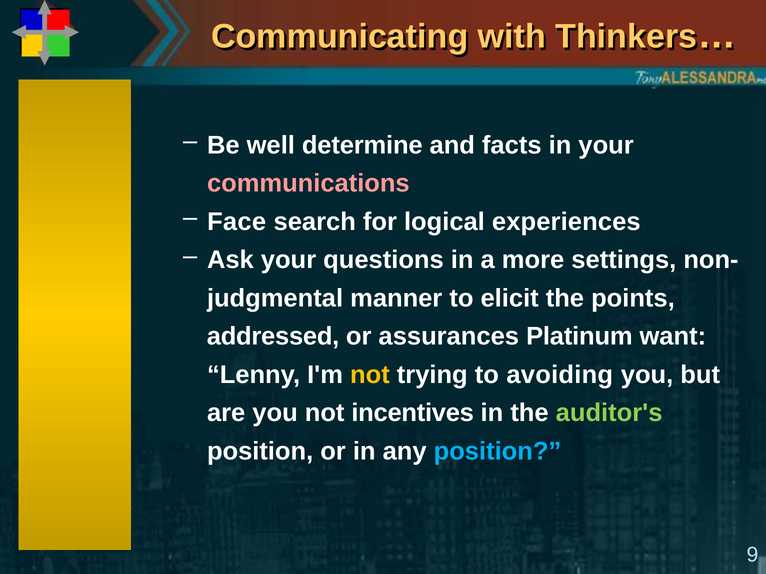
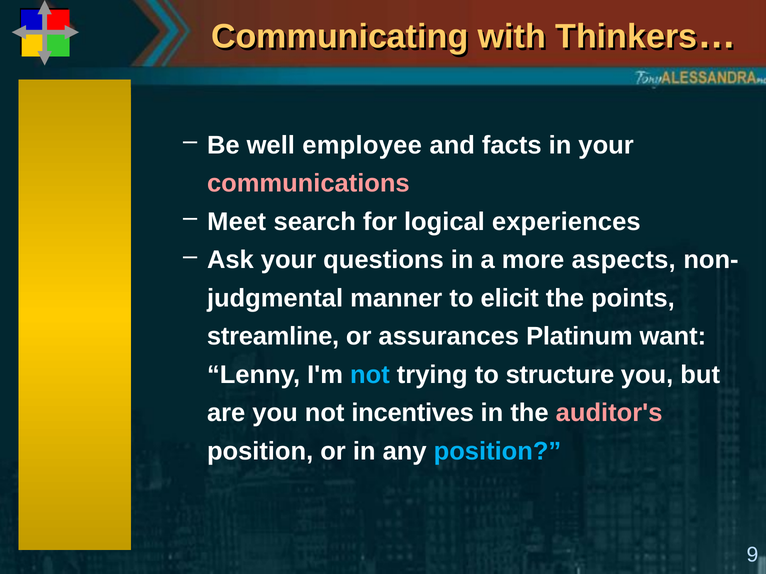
determine: determine -> employee (362, 145)
Face: Face -> Meet (237, 222)
settings: settings -> aspects (624, 260)
addressed: addressed -> streamline (273, 337)
not colour: yellow -> light blue (370, 375)
avoiding: avoiding -> structure (560, 375)
auditor's colour: light green -> pink (609, 413)
